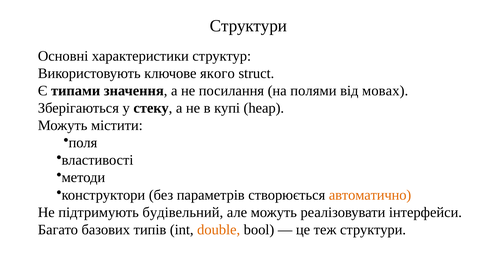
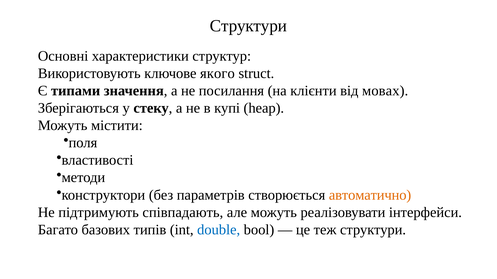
полями: полями -> клієнти (313, 91)
будівельний: будівельний -> співпадають (183, 213)
double colour: orange -> blue (219, 230)
